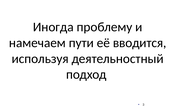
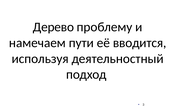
Иногда: Иногда -> Дерево (53, 27)
